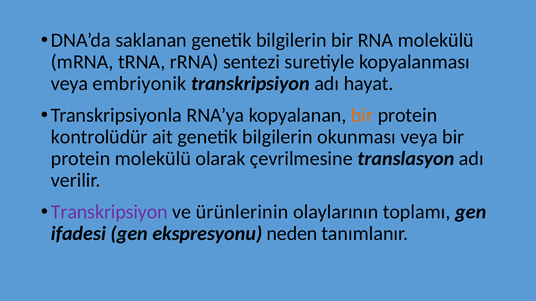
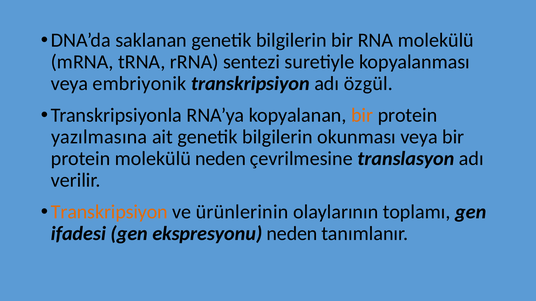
hayat: hayat -> özgül (368, 84)
kontrolüdür: kontrolüdür -> yazılmasına (99, 137)
molekülü olarak: olarak -> neden (221, 159)
Transkripsiyon colour: purple -> orange (109, 212)
